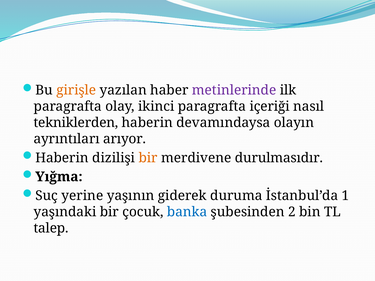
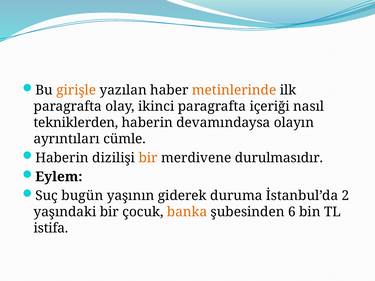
metinlerinde colour: purple -> orange (234, 90)
arıyor: arıyor -> cümle (125, 139)
Yığma: Yığma -> Eylem (59, 177)
yerine: yerine -> bugün (82, 196)
1: 1 -> 2 (345, 196)
banka colour: blue -> orange (187, 212)
2: 2 -> 6 (292, 212)
talep: talep -> istifa (51, 228)
